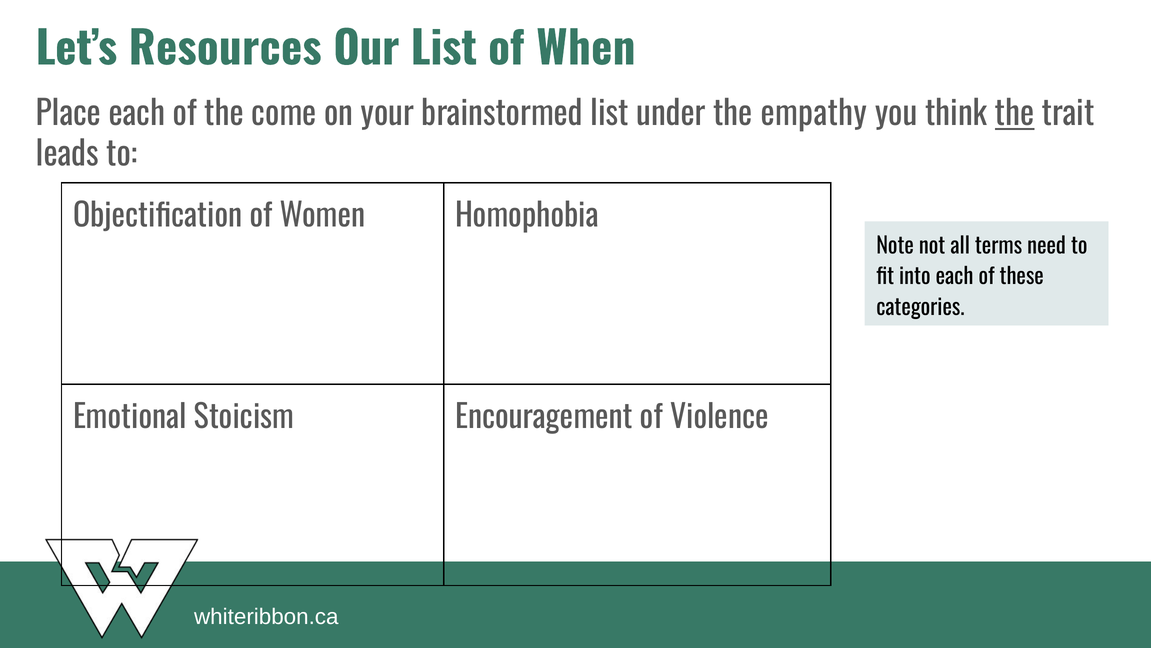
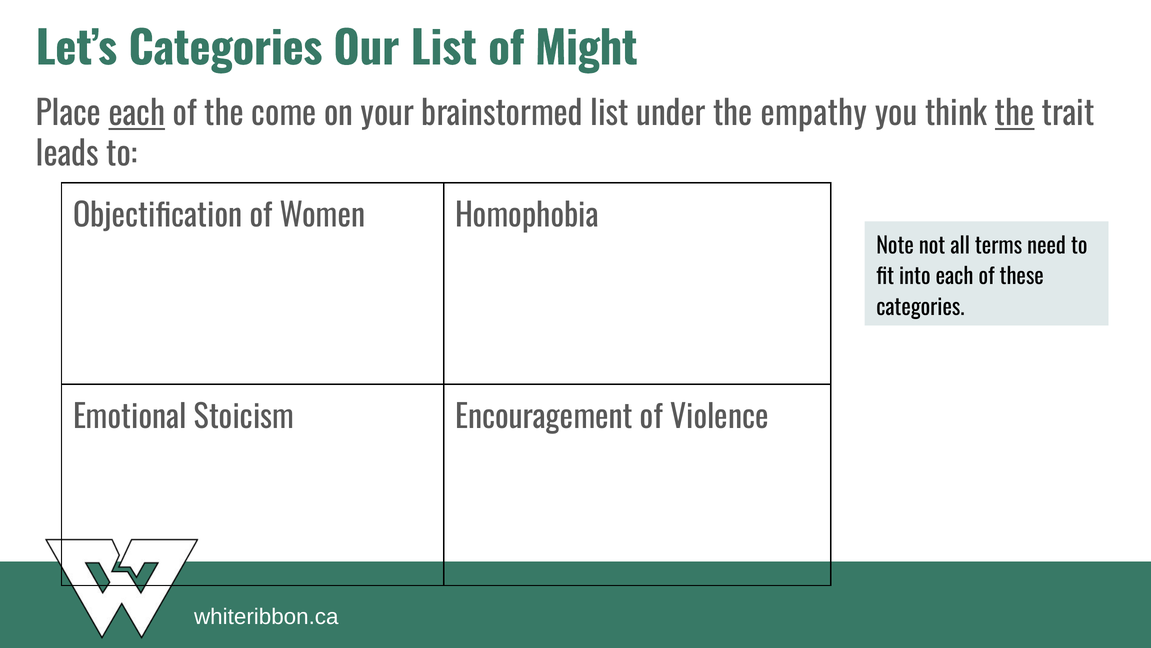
Let’s Resources: Resources -> Categories (225, 50)
When: When -> Might (586, 50)
each underline: none -> present (137, 114)
